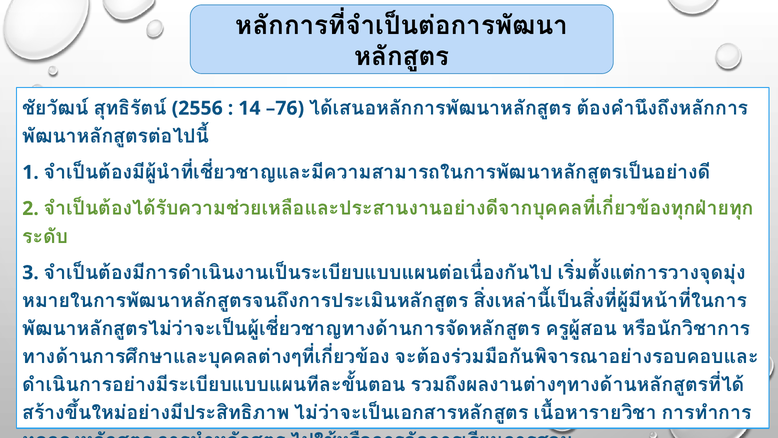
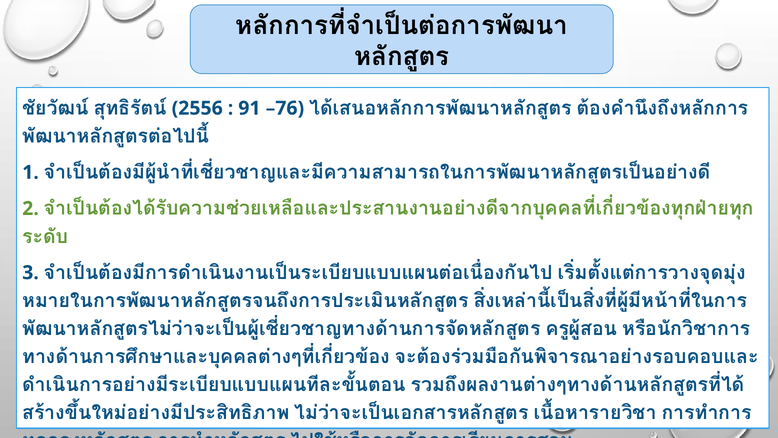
14: 14 -> 91 (249, 108)
